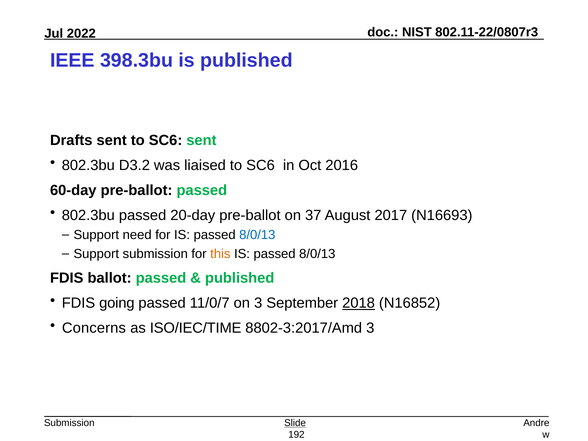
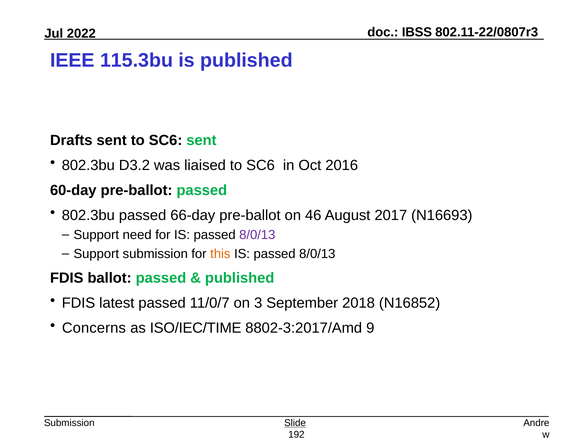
NIST: NIST -> IBSS (417, 32)
398.3bu: 398.3bu -> 115.3bu (137, 60)
20-day: 20-day -> 66-day (193, 215)
37: 37 -> 46 (313, 215)
8/0/13 colour: blue -> purple (257, 235)
going: going -> latest (117, 303)
2018 underline: present -> none (359, 303)
8802-3:2017/Amd 3: 3 -> 9 (370, 328)
